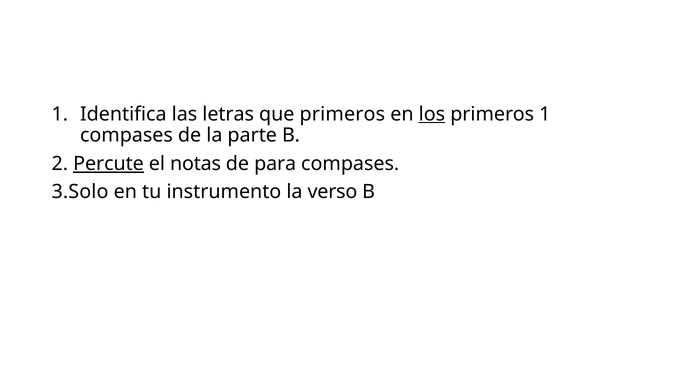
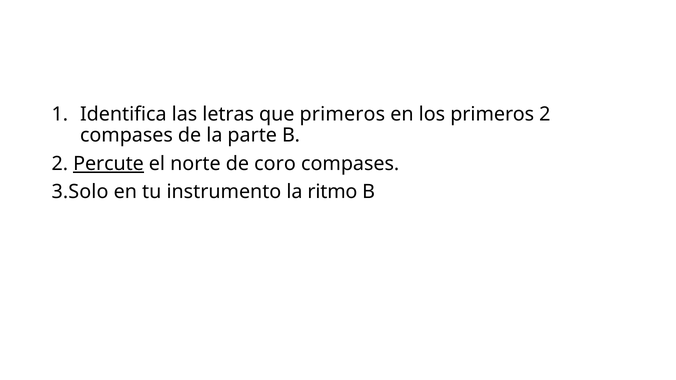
los underline: present -> none (432, 114)
primeros 1: 1 -> 2 (545, 114)
notas: notas -> norte (195, 164)
para: para -> coro (275, 164)
verso: verso -> ritmo (332, 192)
